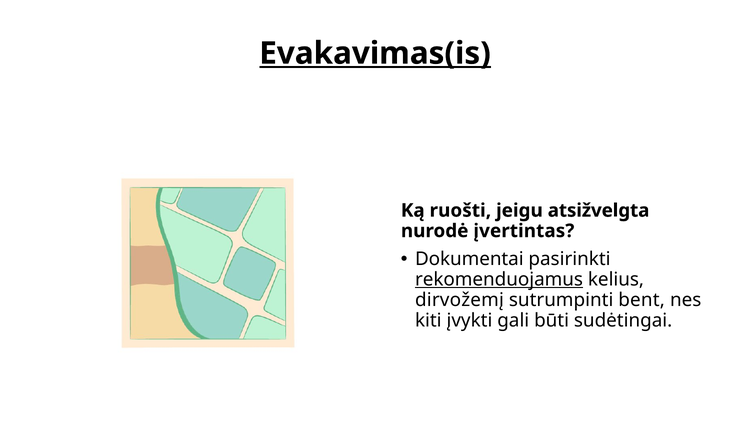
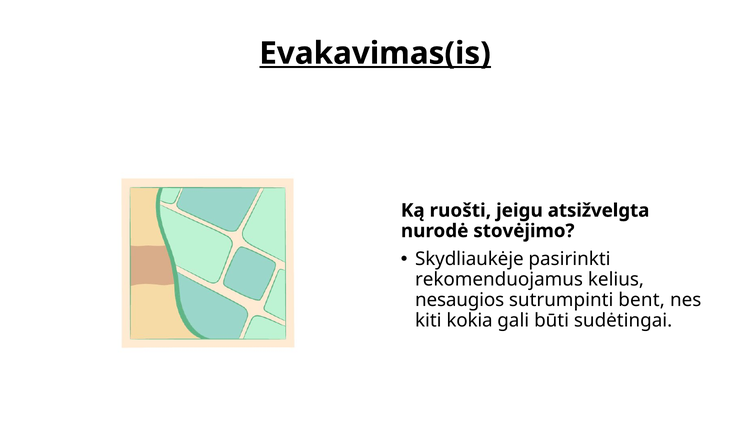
įvertintas: įvertintas -> stovėjimo (524, 231)
Dokumentai: Dokumentai -> Skydliaukėje (469, 259)
rekomenduojamus underline: present -> none (499, 279)
dirvožemį: dirvožemį -> nesaugios (460, 300)
įvykti: įvykti -> kokia (470, 320)
